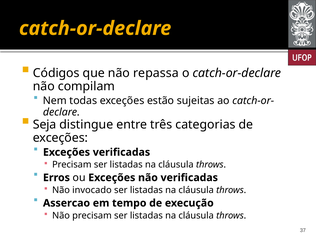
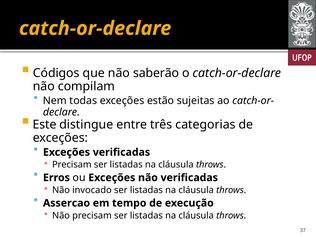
repassa: repassa -> saberão (156, 73)
Seja: Seja -> Este (45, 125)
